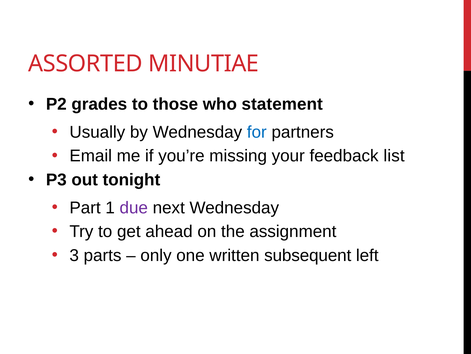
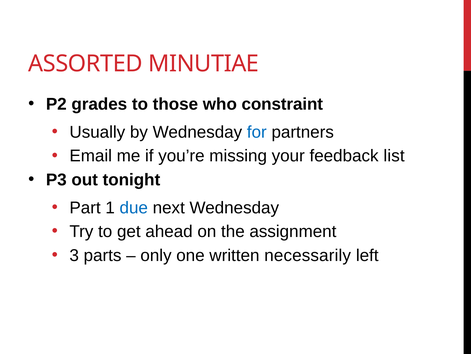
statement: statement -> constraint (282, 104)
due colour: purple -> blue (134, 207)
subsequent: subsequent -> necessarily (308, 255)
